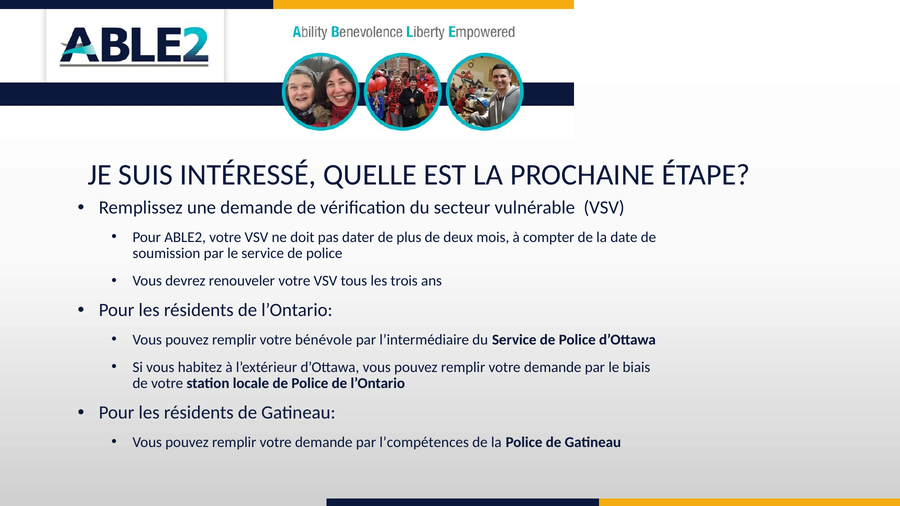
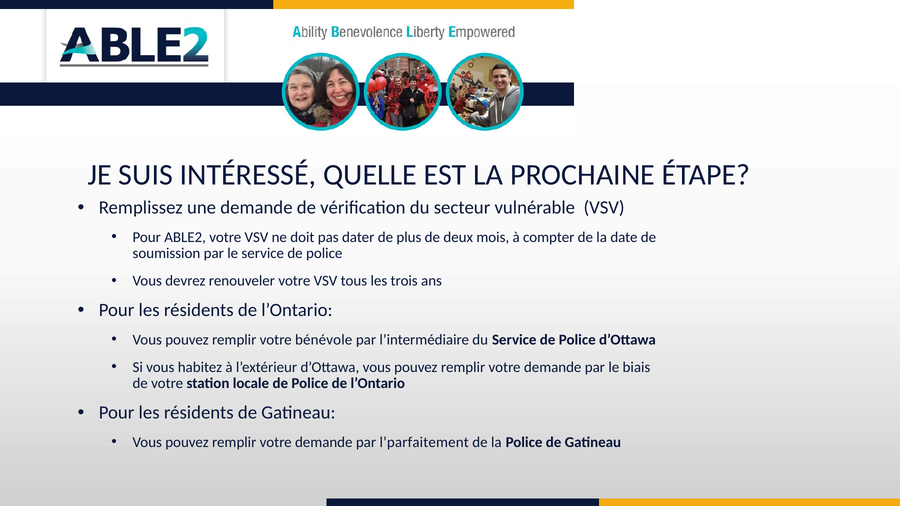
l’compétences: l’compétences -> l’parfaitement (424, 442)
